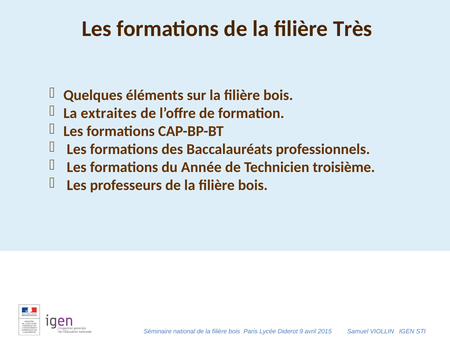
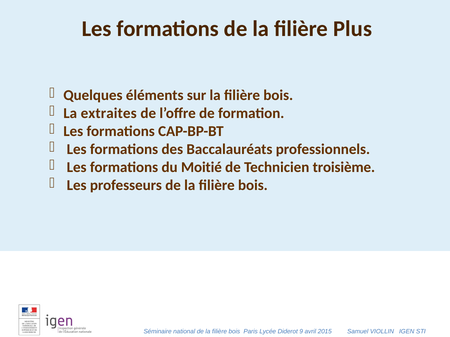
Très: Très -> Plus (353, 29)
Année: Année -> Moitié (201, 167)
